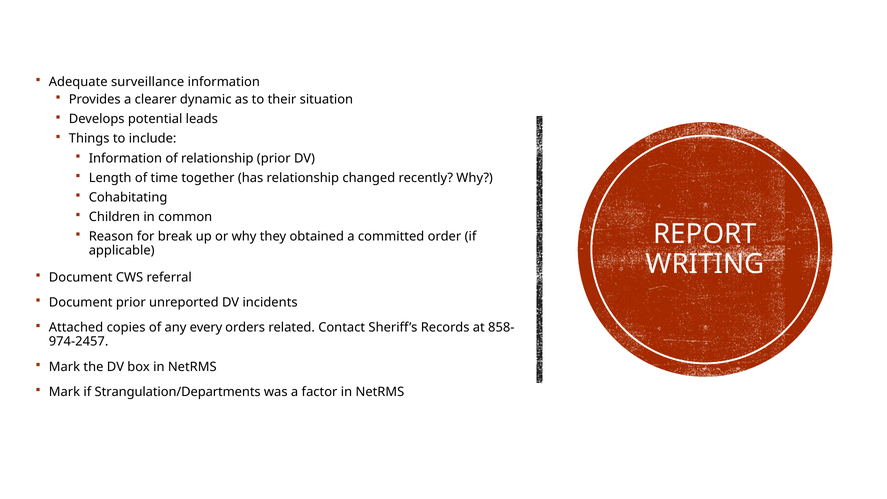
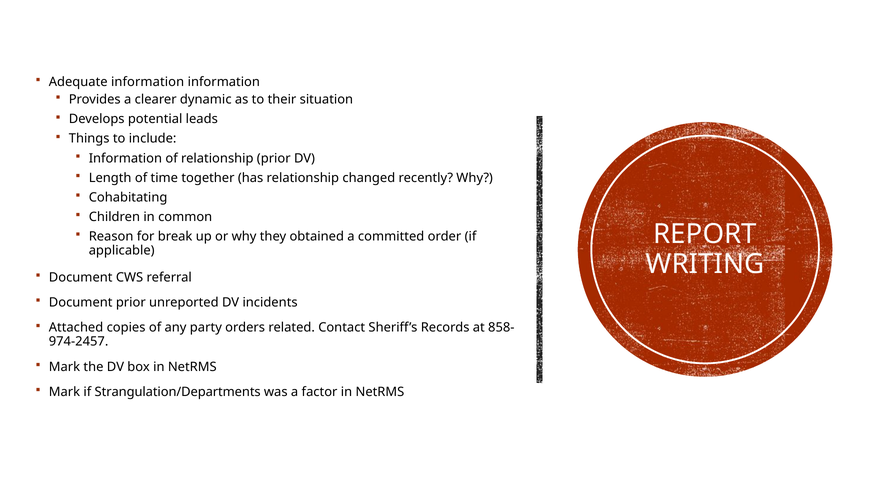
Adequate surveillance: surveillance -> information (148, 82)
every: every -> party (206, 328)
